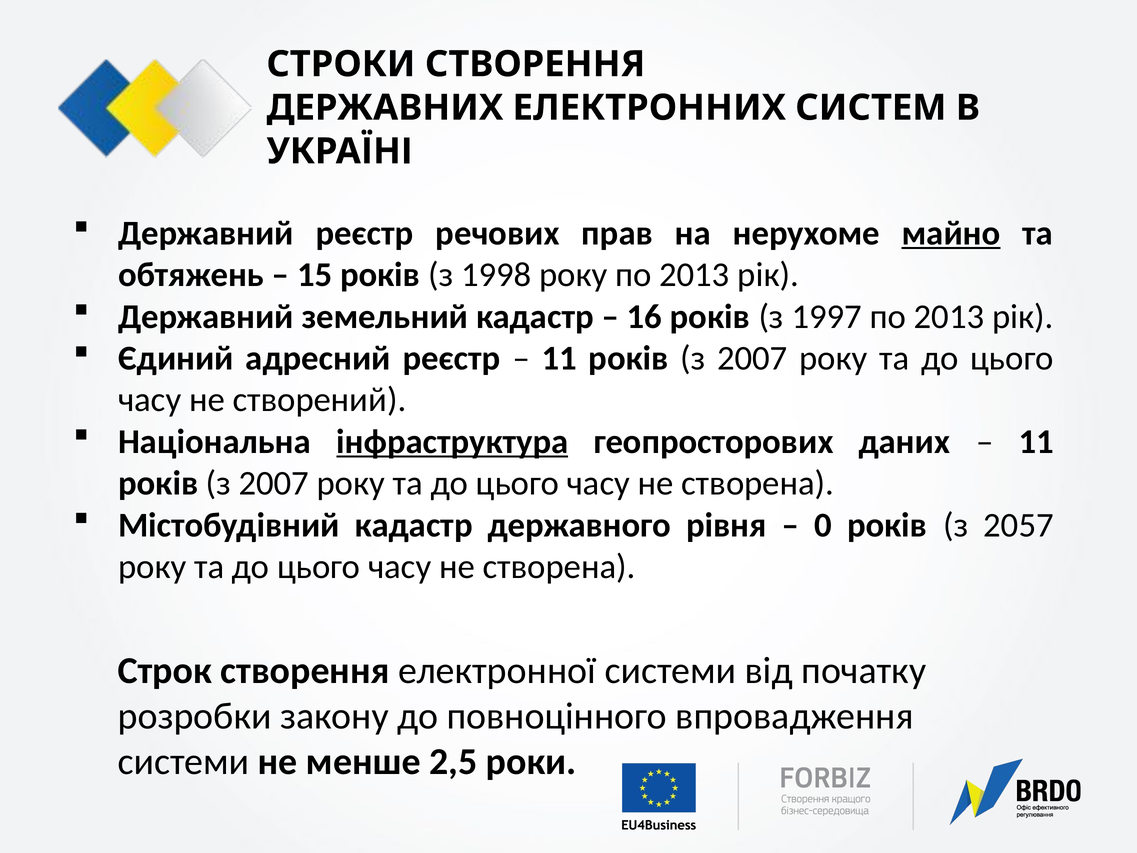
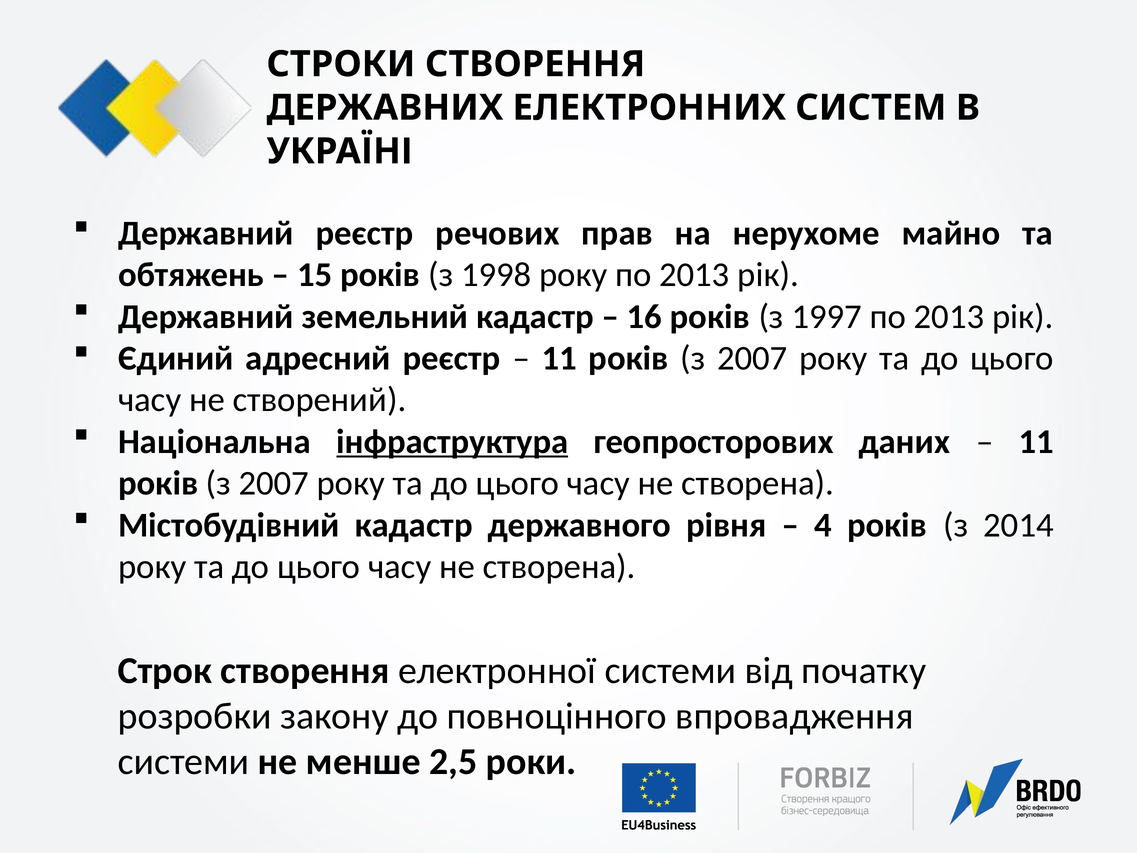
майно underline: present -> none (951, 233)
0: 0 -> 4 (823, 525)
2057: 2057 -> 2014 (1019, 525)
